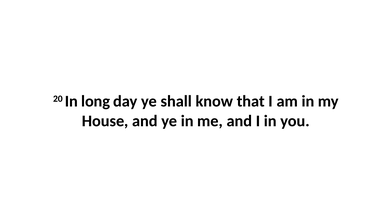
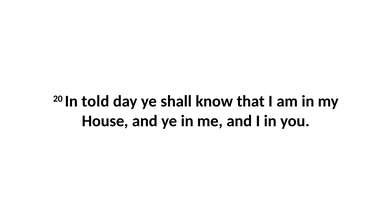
long: long -> told (95, 102)
